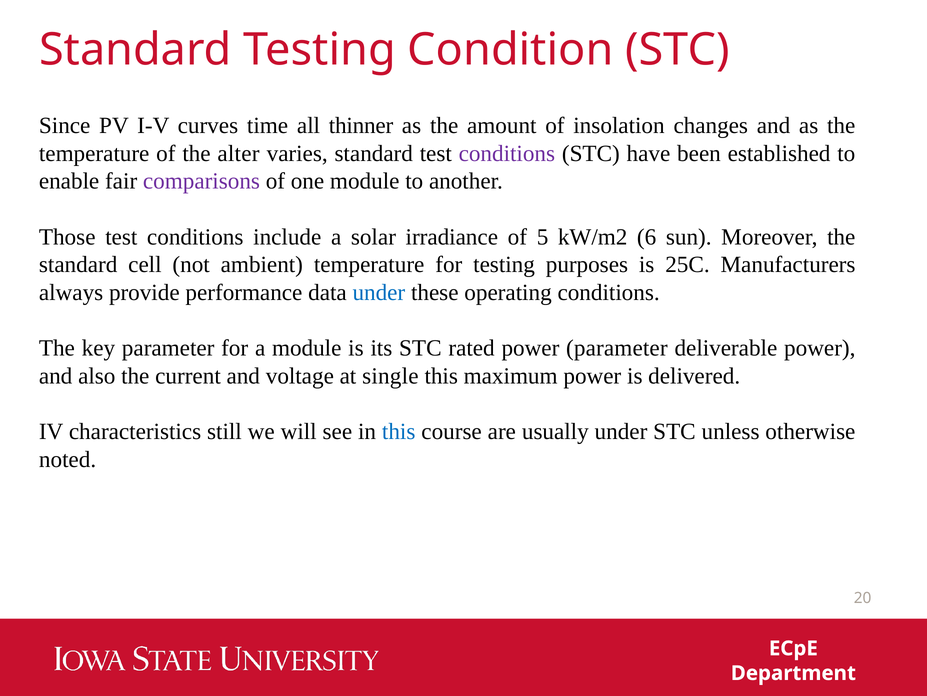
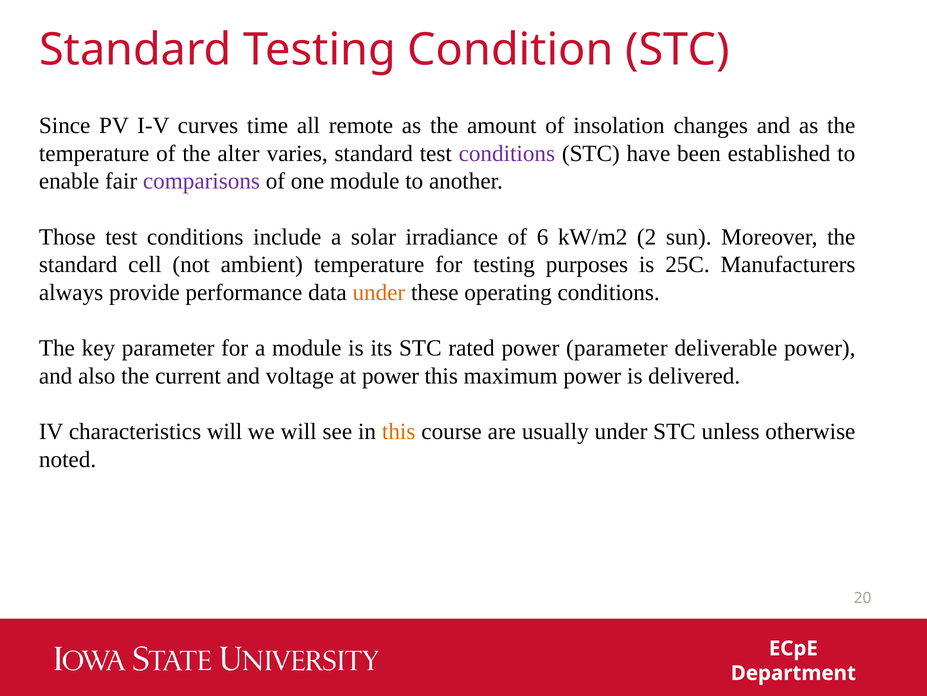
thinner: thinner -> remote (361, 125)
5: 5 -> 6 (543, 237)
6: 6 -> 2 (647, 237)
under colour: blue -> orange (379, 292)
at single: single -> power (391, 376)
characteristics still: still -> will (225, 431)
this colour: blue -> orange (399, 431)
